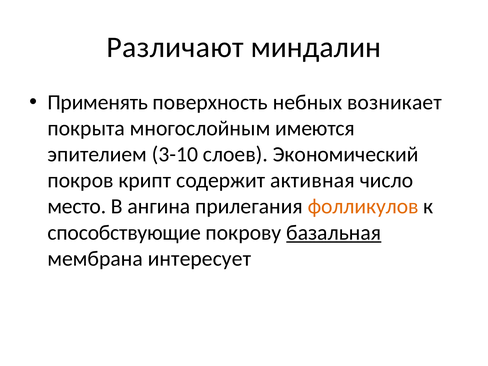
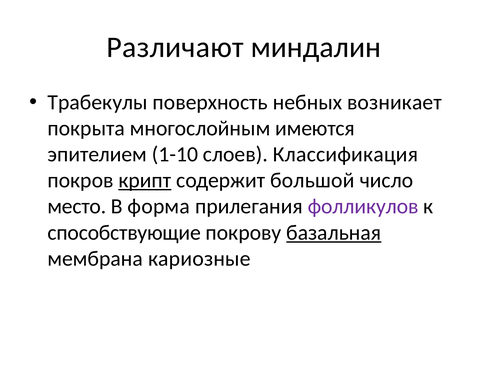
Применять: Применять -> Трабекулы (98, 102)
3-10: 3-10 -> 1-10 (175, 154)
Экономический: Экономический -> Классификация (346, 154)
крипт underline: none -> present (145, 180)
активная: активная -> большой (312, 180)
ангина: ангина -> форма (159, 207)
фолликулов colour: orange -> purple (363, 207)
интересует: интересует -> кариозные (199, 259)
